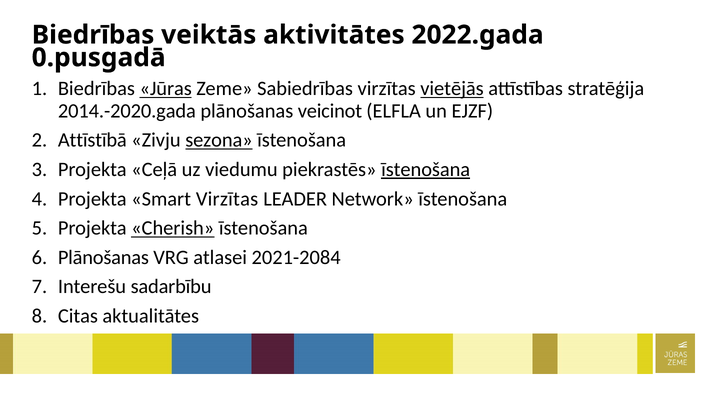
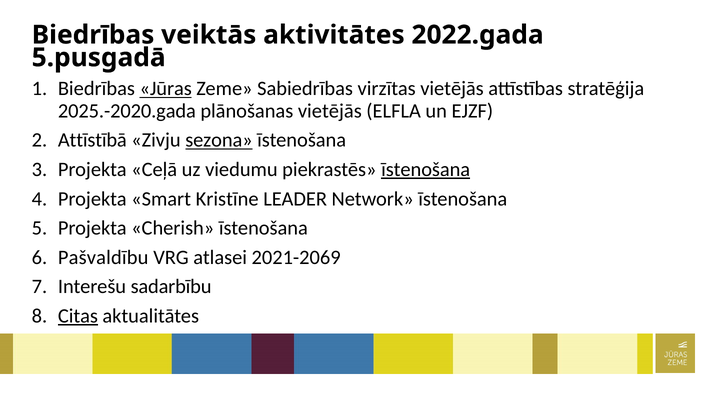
0.pusgadā: 0.pusgadā -> 5.pusgadā (99, 58)
vietējās underline: present -> none (452, 89)
2014.-2020.gada: 2014.-2020.gada -> 2025.-2020.gada (127, 111)
plānošanas veicinot: veicinot -> vietējās (330, 111)
Smart Virzītas: Virzītas -> Kristīne (227, 199)
Cherish underline: present -> none (173, 228)
Plānošanas: Plānošanas -> Pašvaldību (103, 258)
2021-2084: 2021-2084 -> 2021-2069 (296, 258)
Citas underline: none -> present (78, 316)
